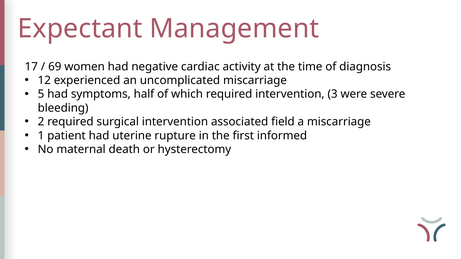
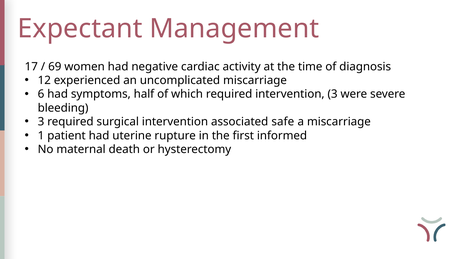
5: 5 -> 6 (41, 94)
2: 2 -> 3 (41, 122)
field: field -> safe (283, 122)
